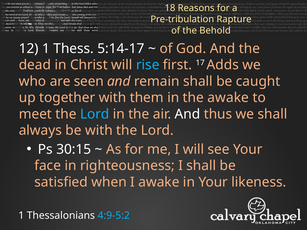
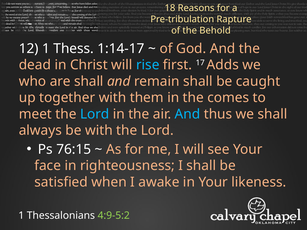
5:14-17: 5:14-17 -> 1:14-17 (121, 49)
are seen: seen -> shall (89, 81)
the awake: awake -> comes (228, 98)
And colour: white -> light blue (187, 114)
30:15: 30:15 -> 76:15 (74, 150)
4:9-5:2 colour: light blue -> light green (114, 216)
